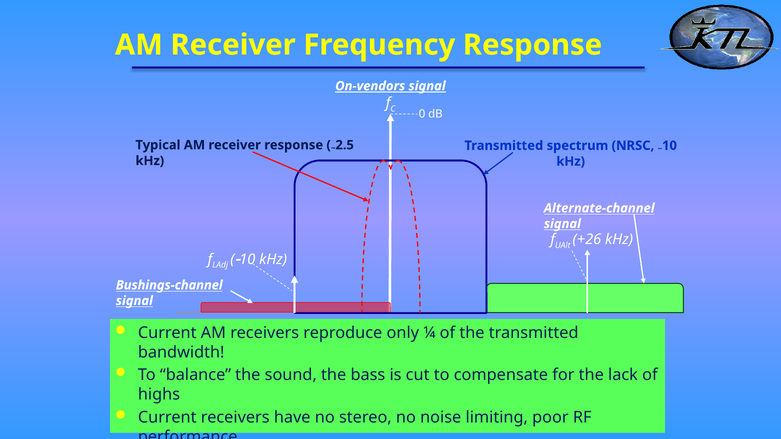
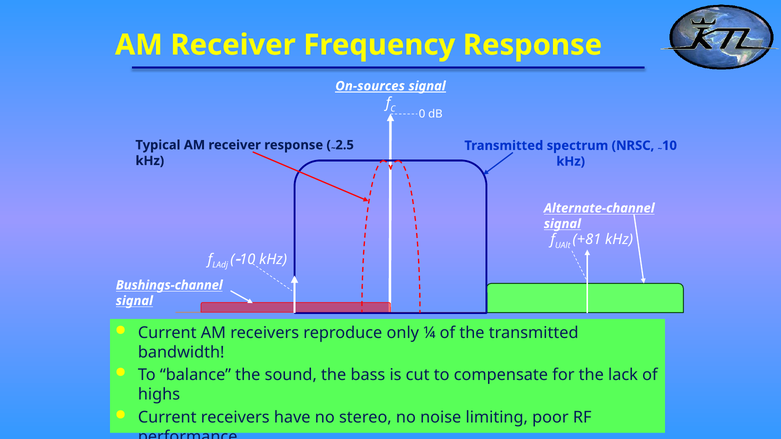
On-vendors: On-vendors -> On-sources (370, 86)
+26: +26 -> +81 (587, 240)
